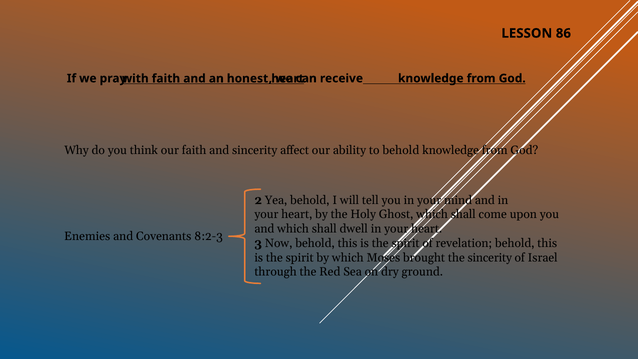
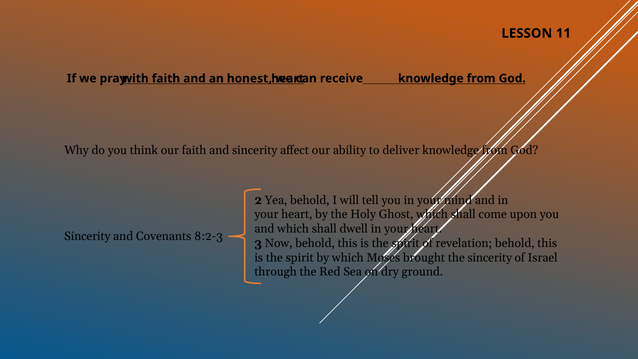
86: 86 -> 11 (563, 33)
to behold: behold -> deliver (401, 150)
Enemies: Enemies -> Sincerity (87, 236)
